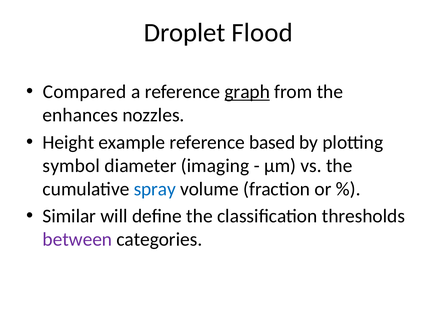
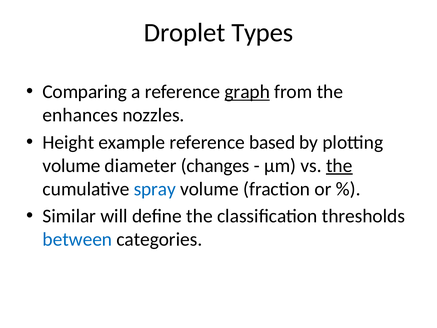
Flood: Flood -> Types (262, 33)
Compared: Compared -> Comparing (85, 92)
symbol: symbol -> volume (72, 165)
imaging: imaging -> changes (215, 165)
the underline: none -> present (339, 165)
between colour: purple -> blue (77, 239)
